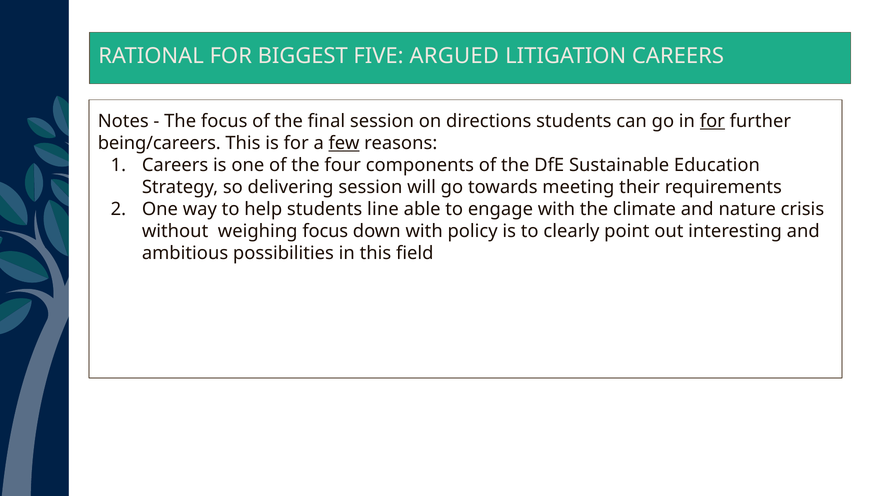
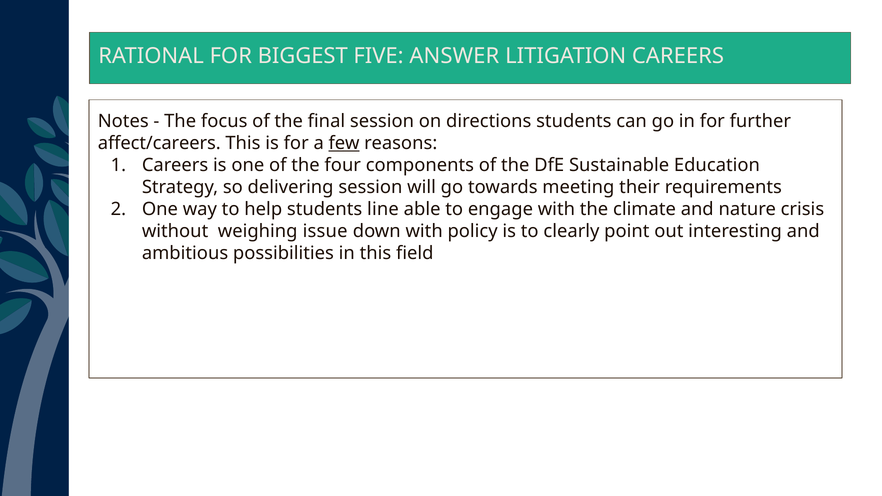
ARGUED: ARGUED -> ANSWER (454, 56)
for underline: present -> none (712, 121)
being/careers: being/careers -> affect/careers (159, 143)
weighing focus: focus -> issue (325, 231)
